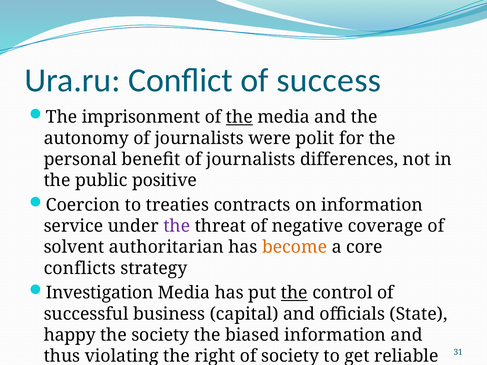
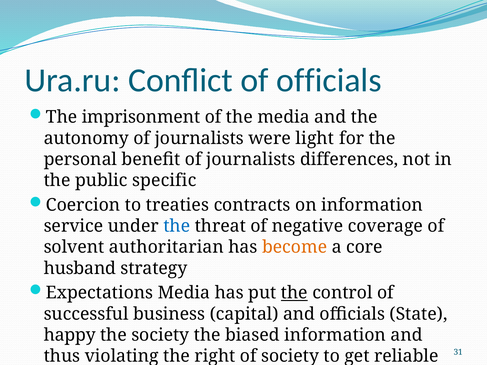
of success: success -> officials (329, 80)
the underline: present -> none (239, 117)
polit: polit -> light (315, 138)
positive: positive -> specific (164, 181)
the colour: purple -> blue (177, 226)
conflicts: conflicts -> husband (80, 268)
Investigation: Investigation -> Expectations (100, 293)
